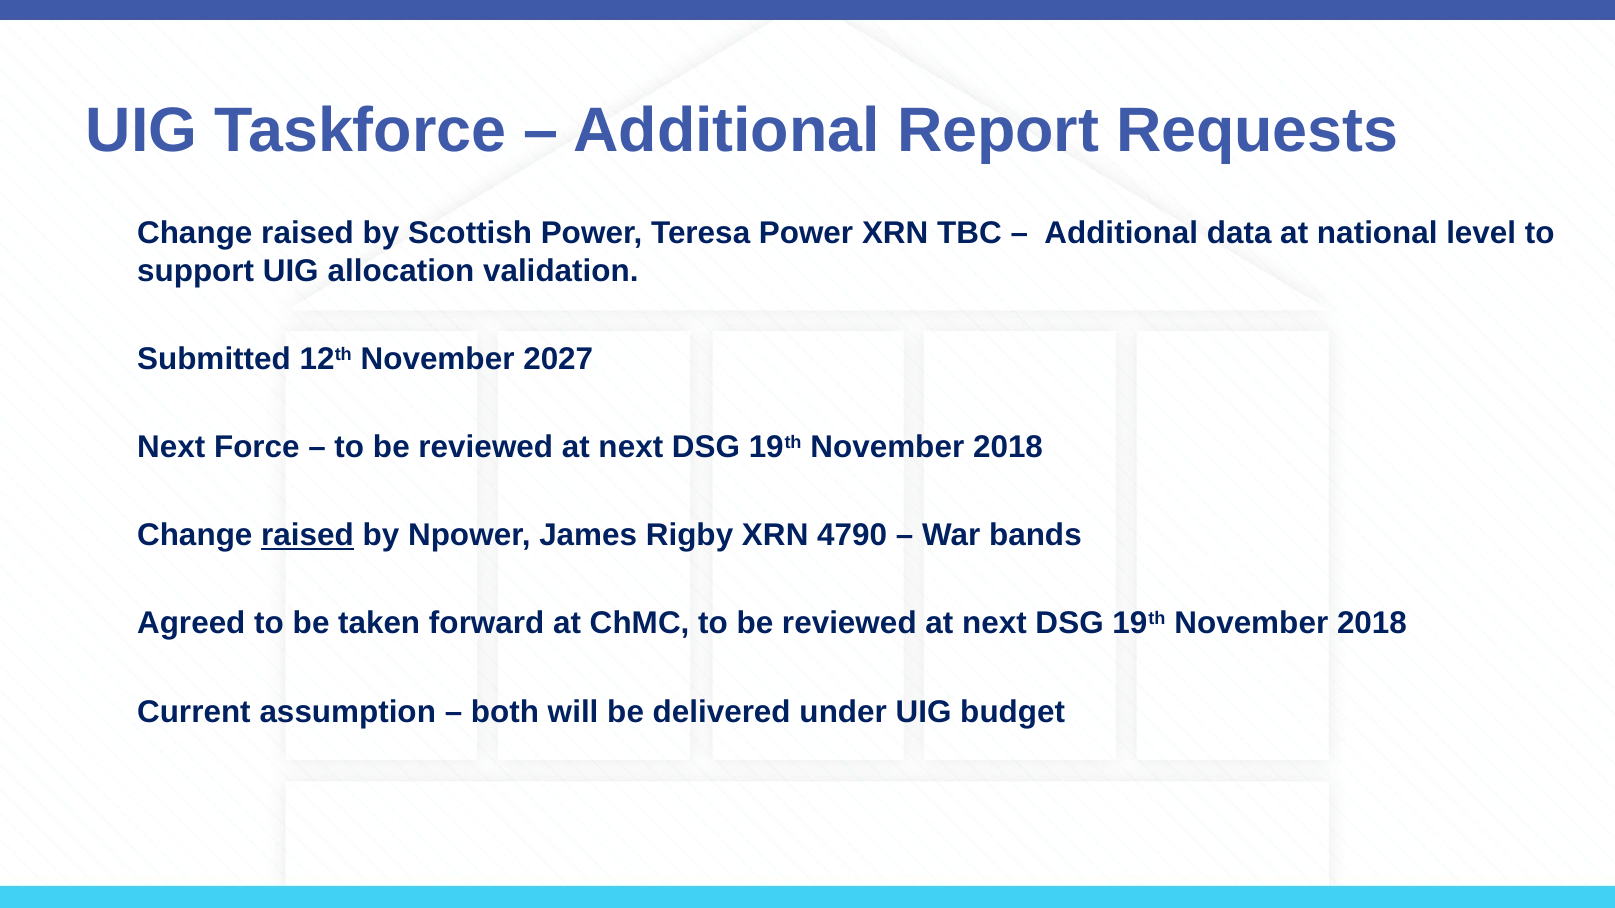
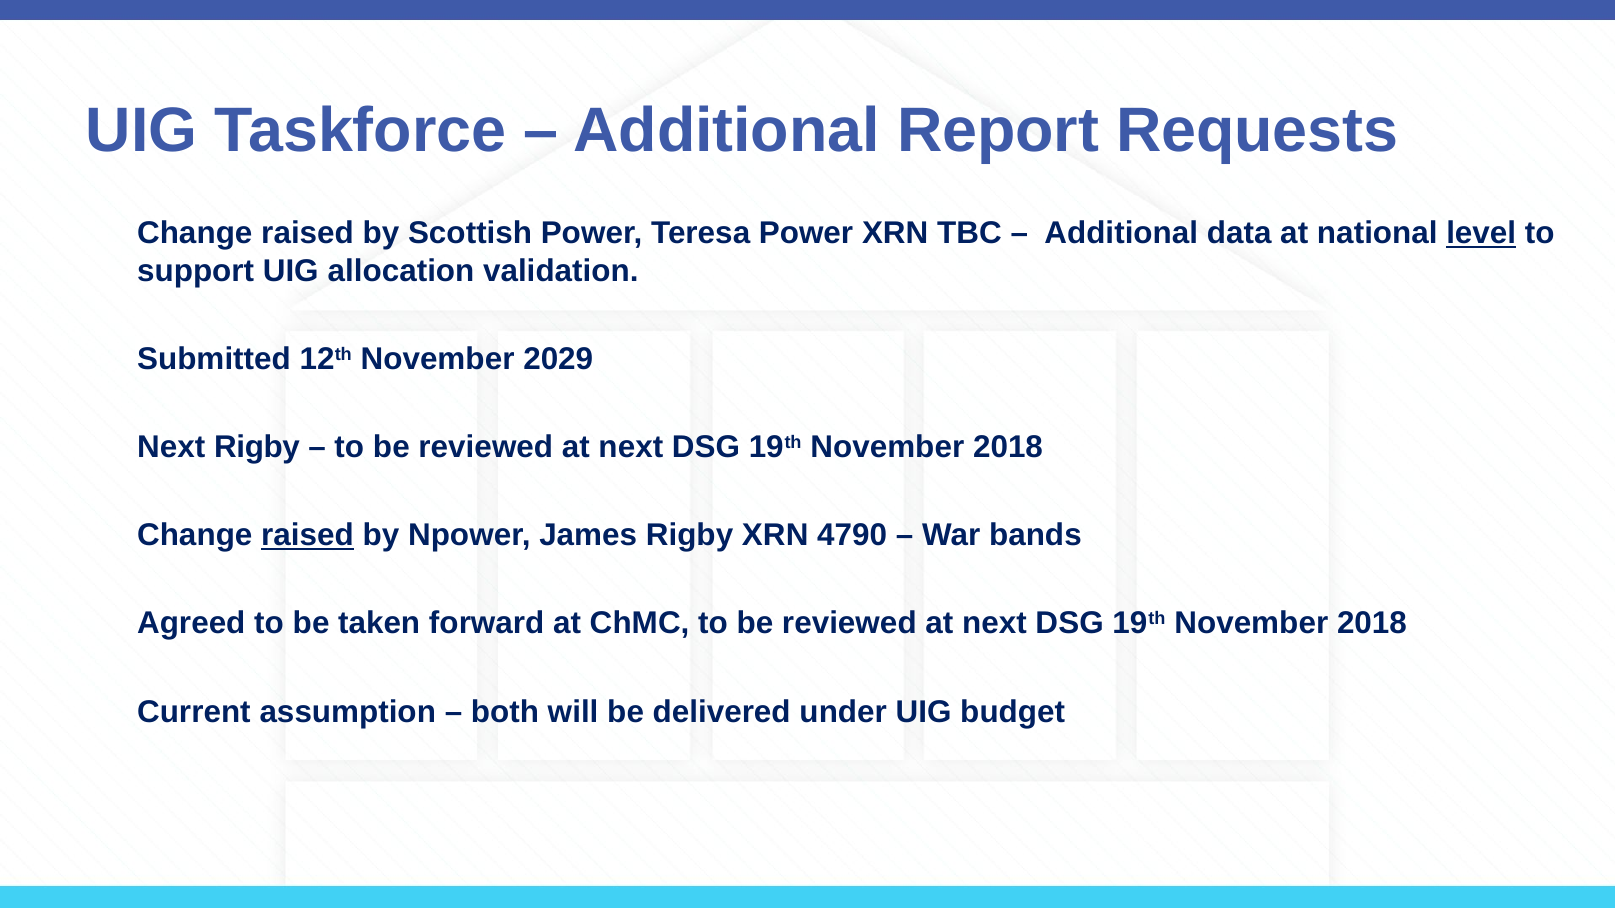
level underline: none -> present (1481, 234)
2027: 2027 -> 2029 (558, 360)
Next Force: Force -> Rigby (257, 448)
